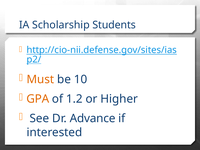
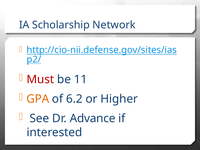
Students: Students -> Network (114, 25)
Must colour: orange -> red (40, 79)
10: 10 -> 11 (81, 79)
1.2: 1.2 -> 6.2 (74, 99)
